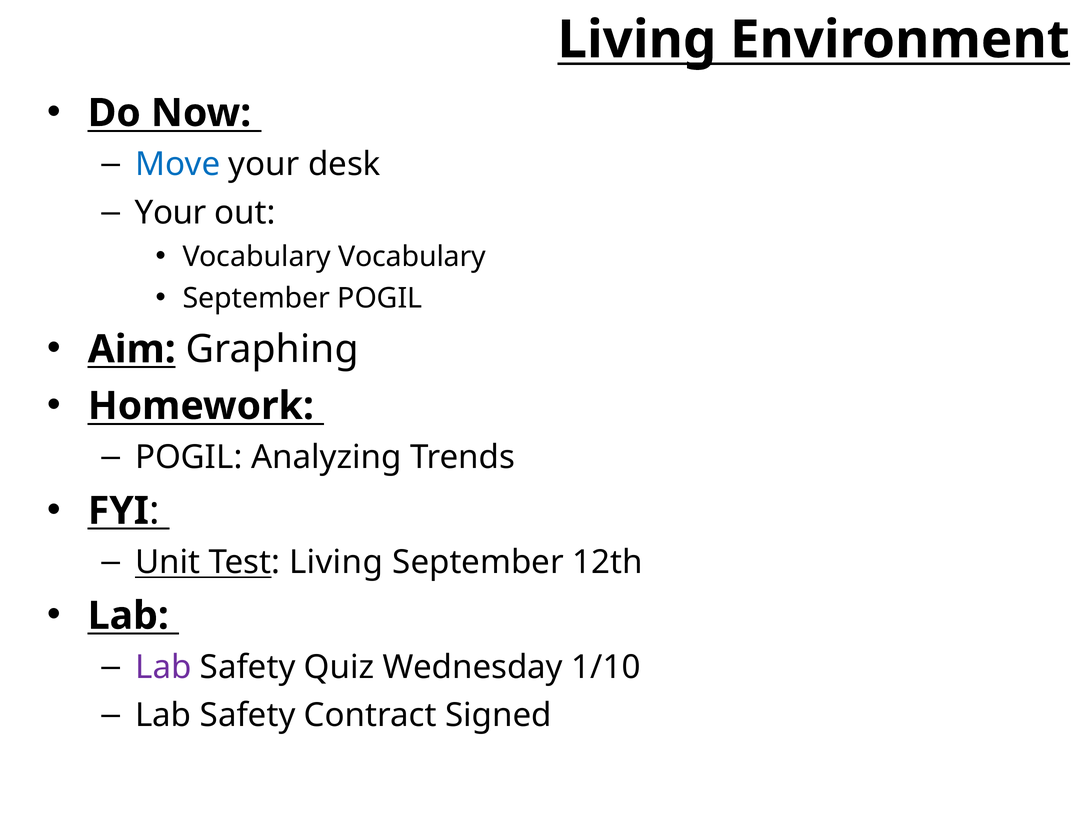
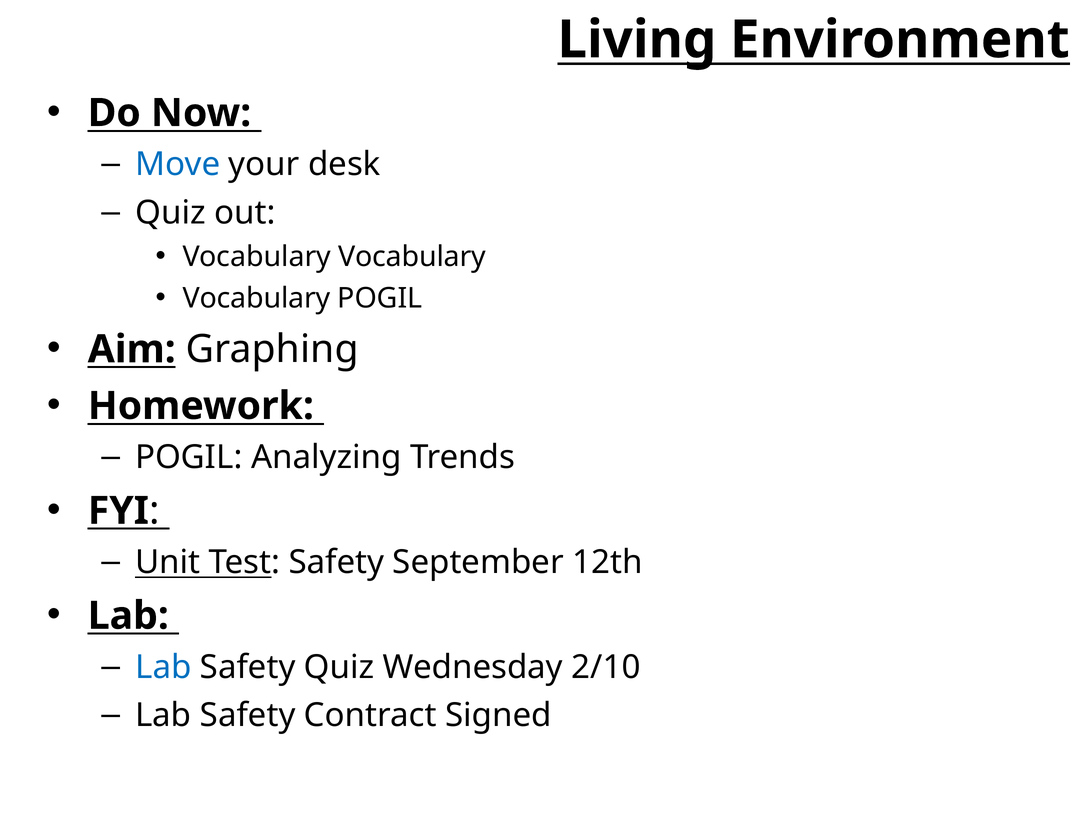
Your: Your -> Quiz (170, 213)
September: September -> Vocabulary (256, 298)
Test Living: Living -> Safety (336, 562)
Lab colour: purple -> blue (163, 667)
1/10: 1/10 -> 2/10 (606, 667)
